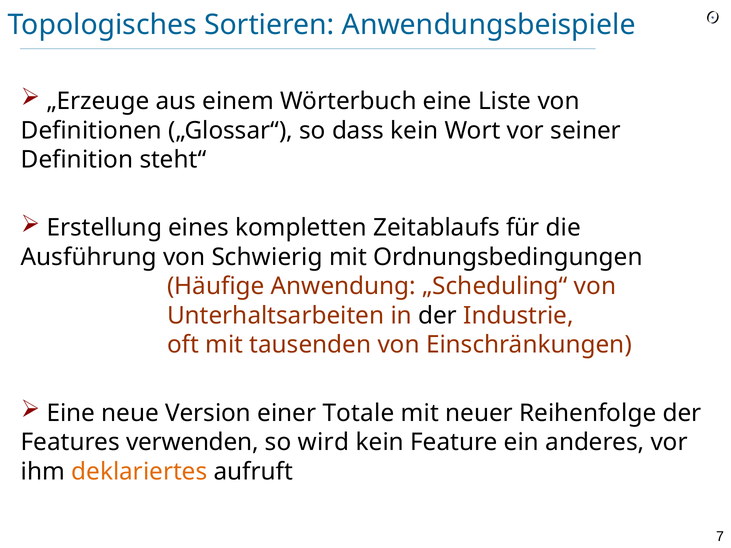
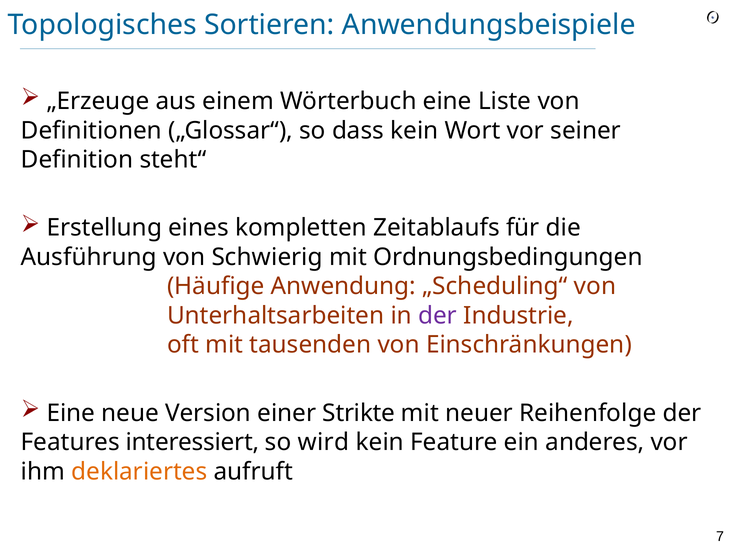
der colour: black -> purple (438, 316)
Totale: Totale -> Strikte (359, 413)
verwenden: verwenden -> interessiert (192, 442)
